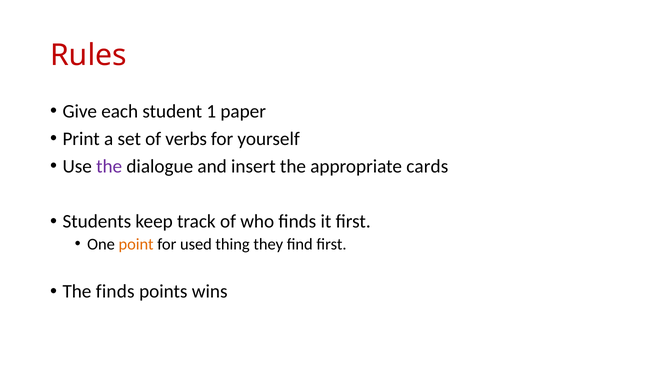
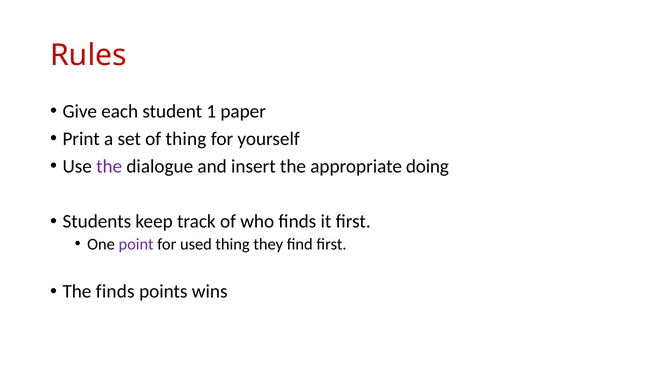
of verbs: verbs -> thing (186, 139)
cards: cards -> doing (427, 166)
point colour: orange -> purple (136, 244)
